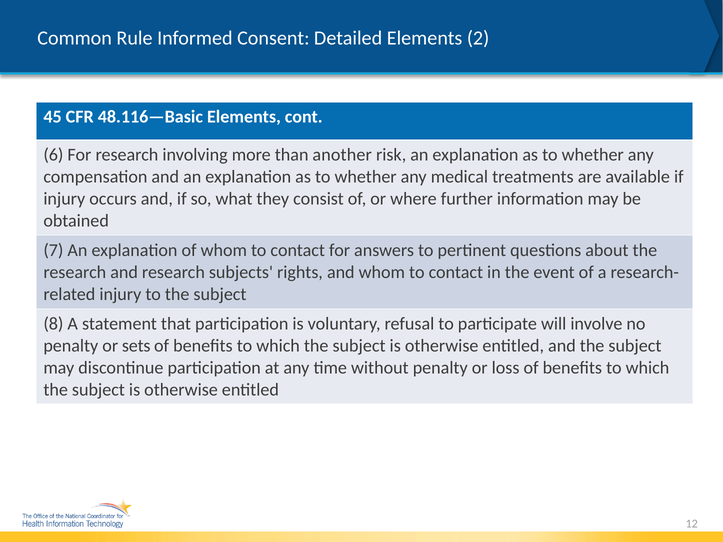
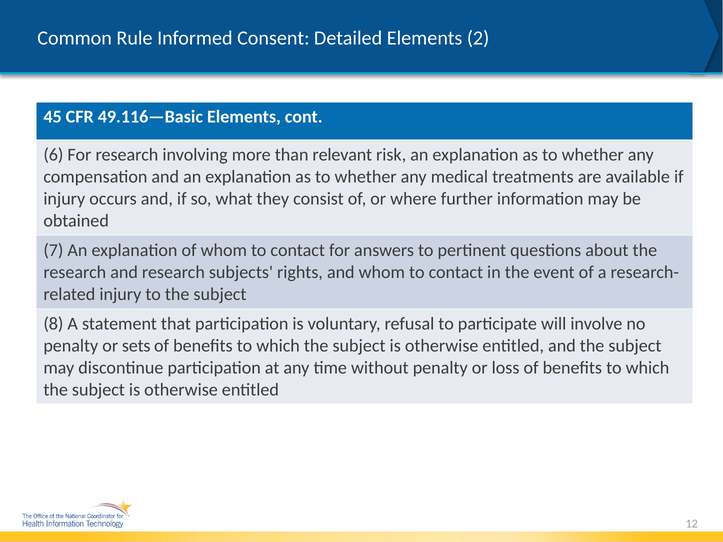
48.116—Basic: 48.116—Basic -> 49.116—Basic (150, 117)
another: another -> relevant (342, 155)
